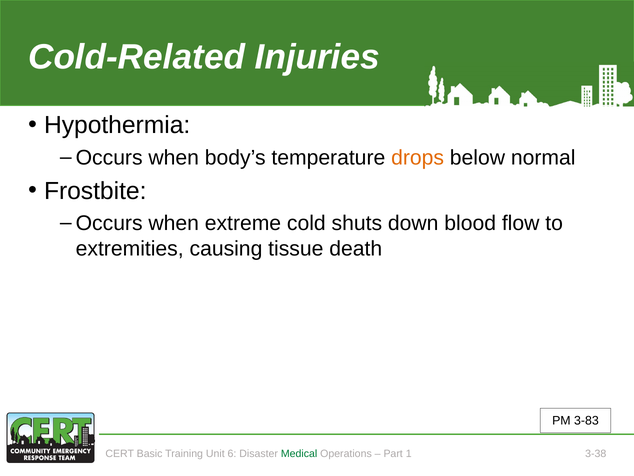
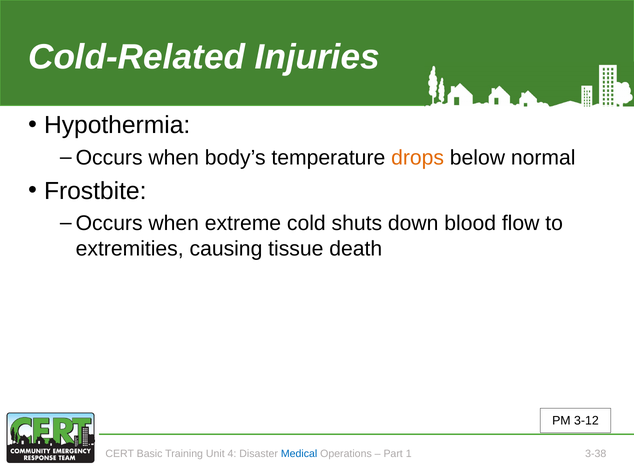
3-83: 3-83 -> 3-12 (586, 420)
6: 6 -> 4 (232, 453)
Medical colour: green -> blue (299, 453)
